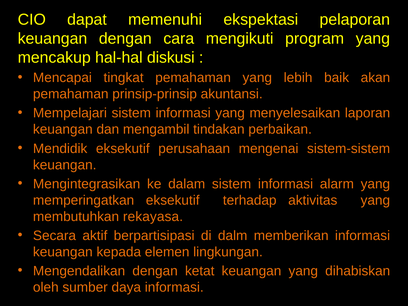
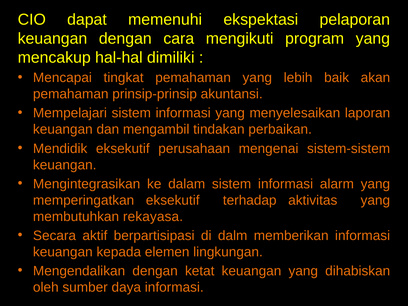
diskusi: diskusi -> dimiliki (171, 58)
